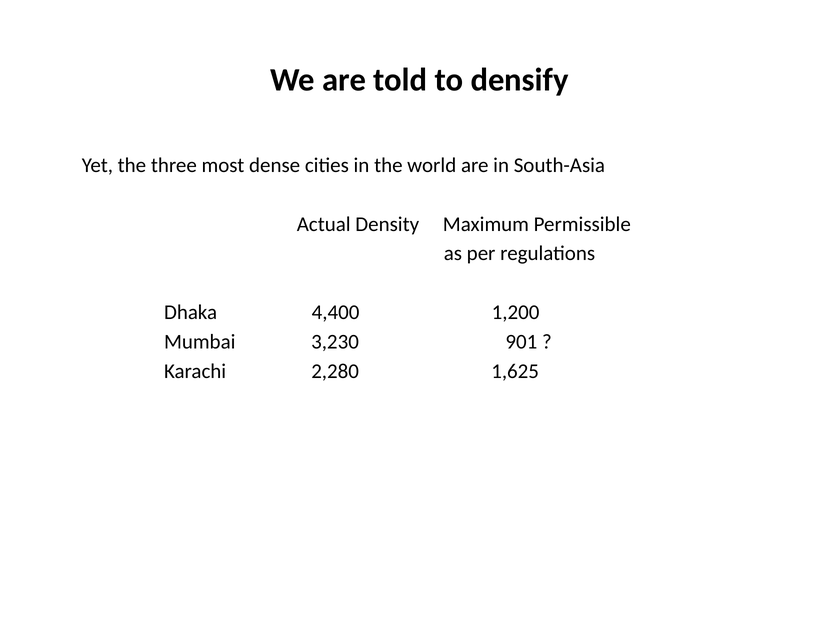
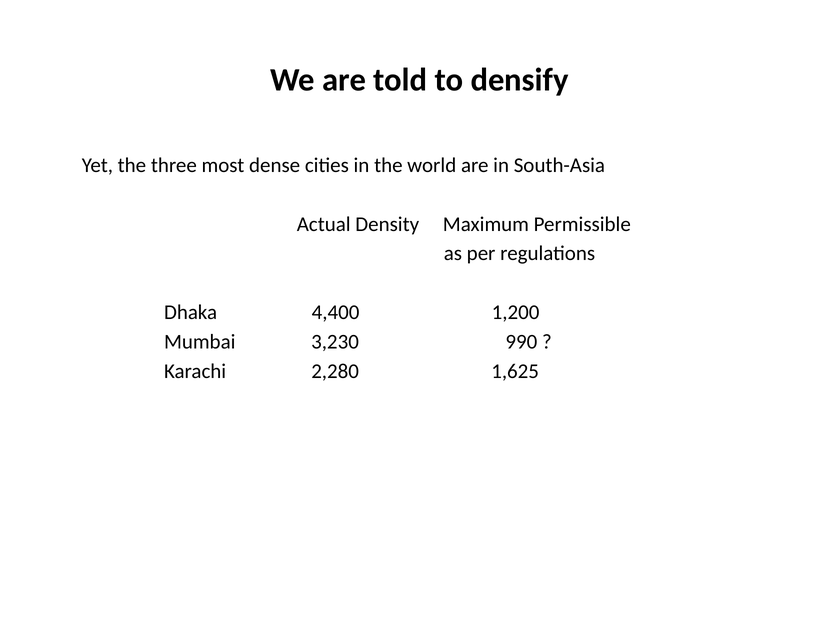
901: 901 -> 990 (521, 341)
